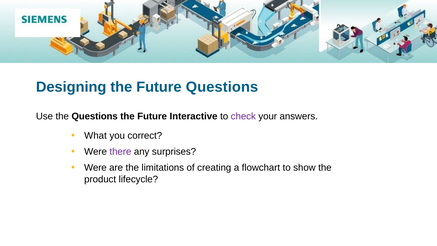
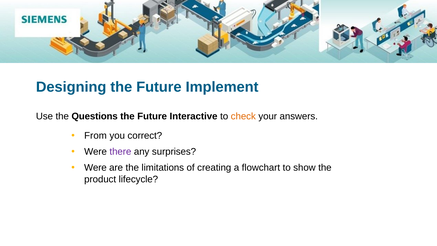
Future Questions: Questions -> Implement (222, 87)
check colour: purple -> orange (243, 116)
What: What -> From (96, 136)
